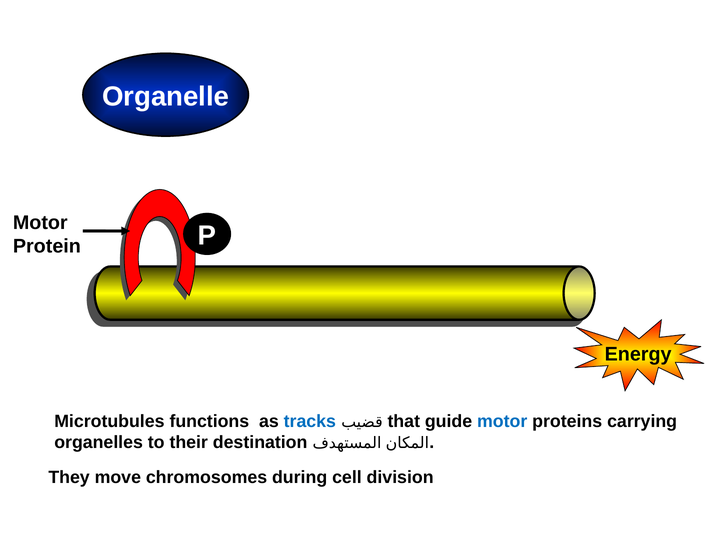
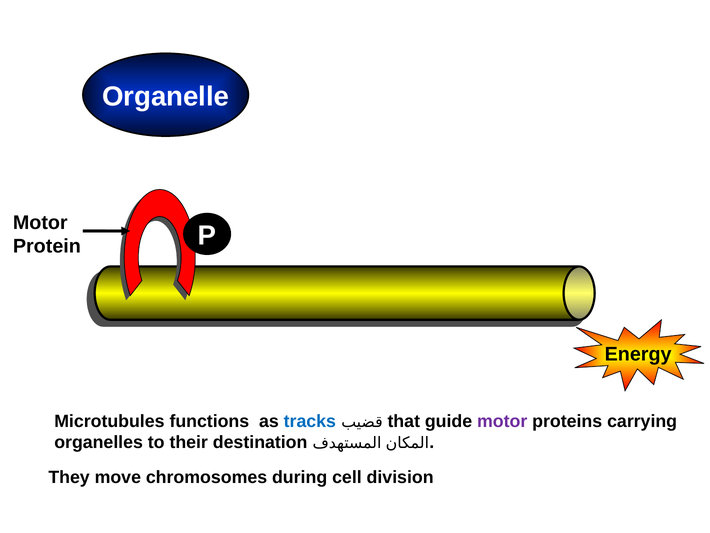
motor colour: blue -> purple (502, 421)
